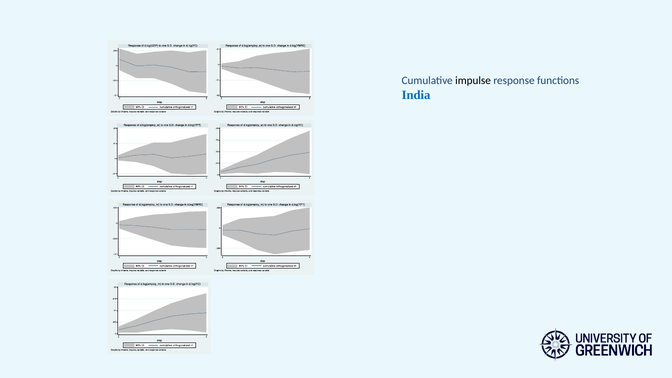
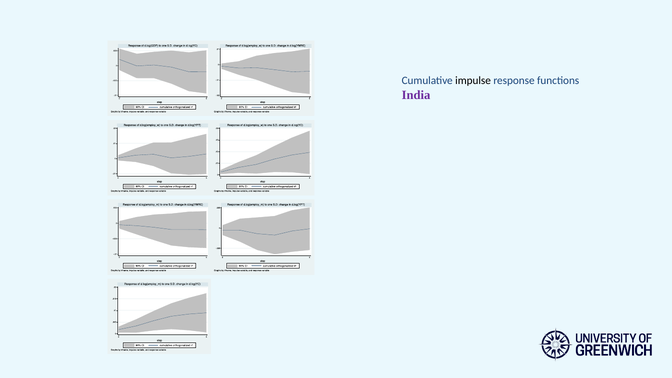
India colour: blue -> purple (416, 95)
